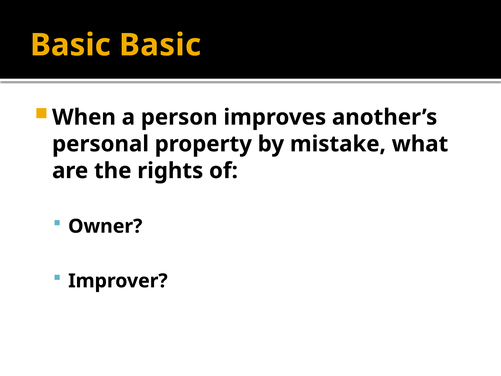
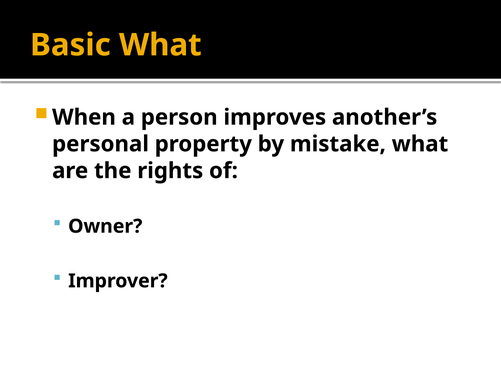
Basic Basic: Basic -> What (160, 45)
